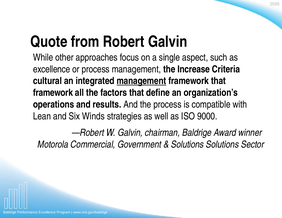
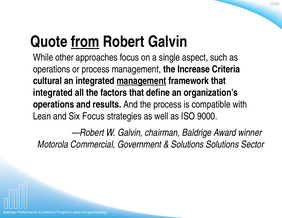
from underline: none -> present (85, 42)
excellence: excellence -> operations (52, 69)
framework: framework -> integrated (53, 93)
Six Winds: Winds -> Focus (93, 116)
